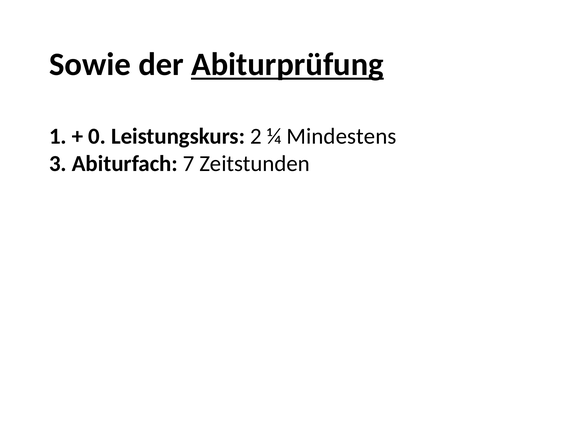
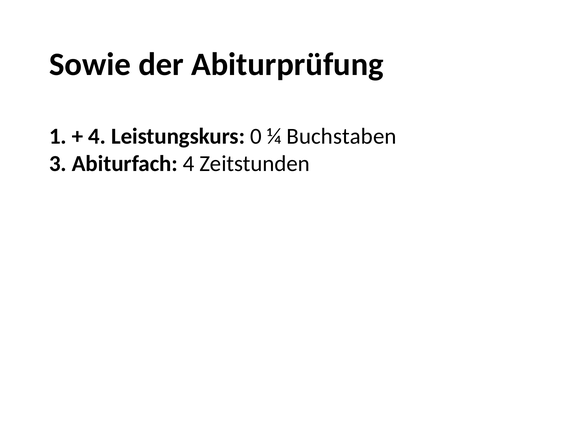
Abiturprüfung underline: present -> none (287, 65)
0: 0 -> 4 (97, 136)
2: 2 -> 0 (256, 136)
Mindestens: Mindestens -> Buchstaben (342, 136)
Abiturfach 7: 7 -> 4 (189, 164)
